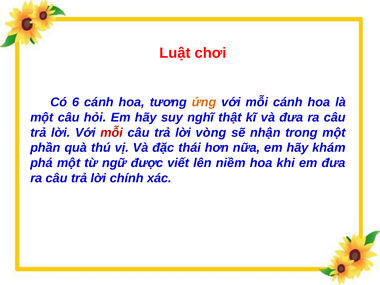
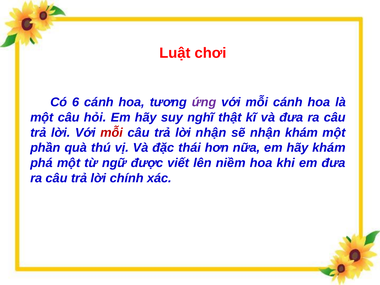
ứng colour: orange -> purple (204, 102)
lời vòng: vòng -> nhận (211, 133)
nhận trong: trong -> khám (302, 133)
